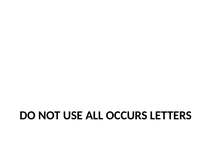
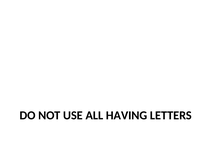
OCCURS: OCCURS -> HAVING (127, 115)
